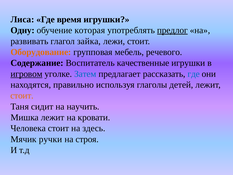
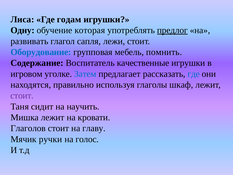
время: время -> годам (69, 19)
зайка: зайка -> сапля (89, 41)
Оборудование colour: orange -> blue (41, 52)
речевого: речевого -> помнить (164, 52)
игровом underline: present -> none (26, 74)
детей: детей -> шкаф (181, 85)
стоит colour: orange -> purple (22, 96)
Человека: Человека -> Глаголов (28, 128)
здесь: здесь -> главу (94, 128)
строя: строя -> голос (87, 139)
